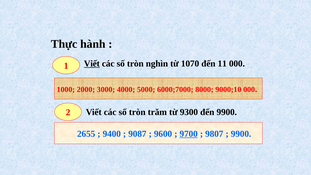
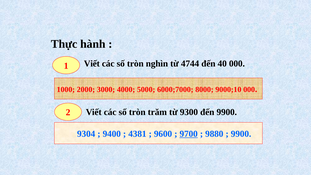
Viết underline: present -> none (92, 64)
1070: 1070 -> 4744 (190, 64)
11: 11 -> 40 (222, 64)
2655: 2655 -> 9304 (86, 134)
9087: 9087 -> 4381 (137, 134)
9807: 9807 -> 9880 (214, 134)
